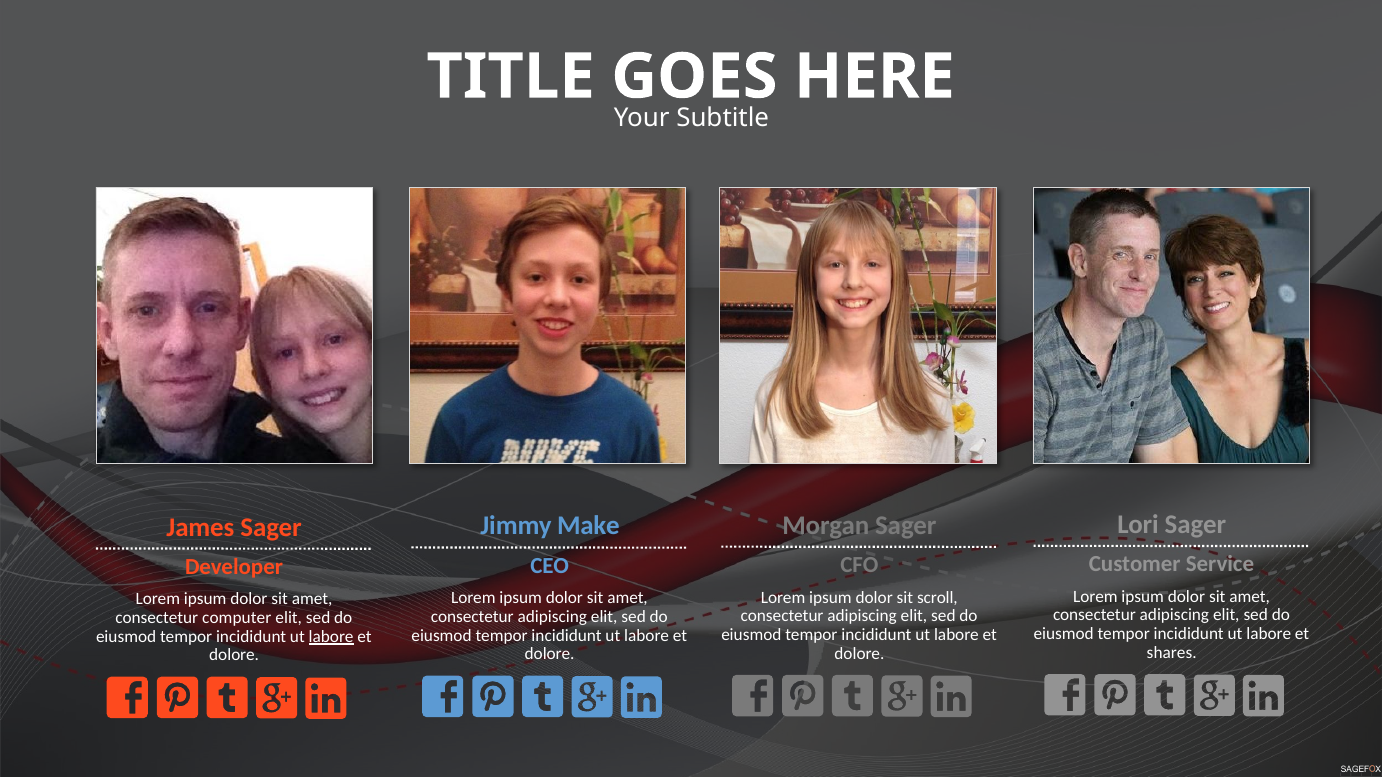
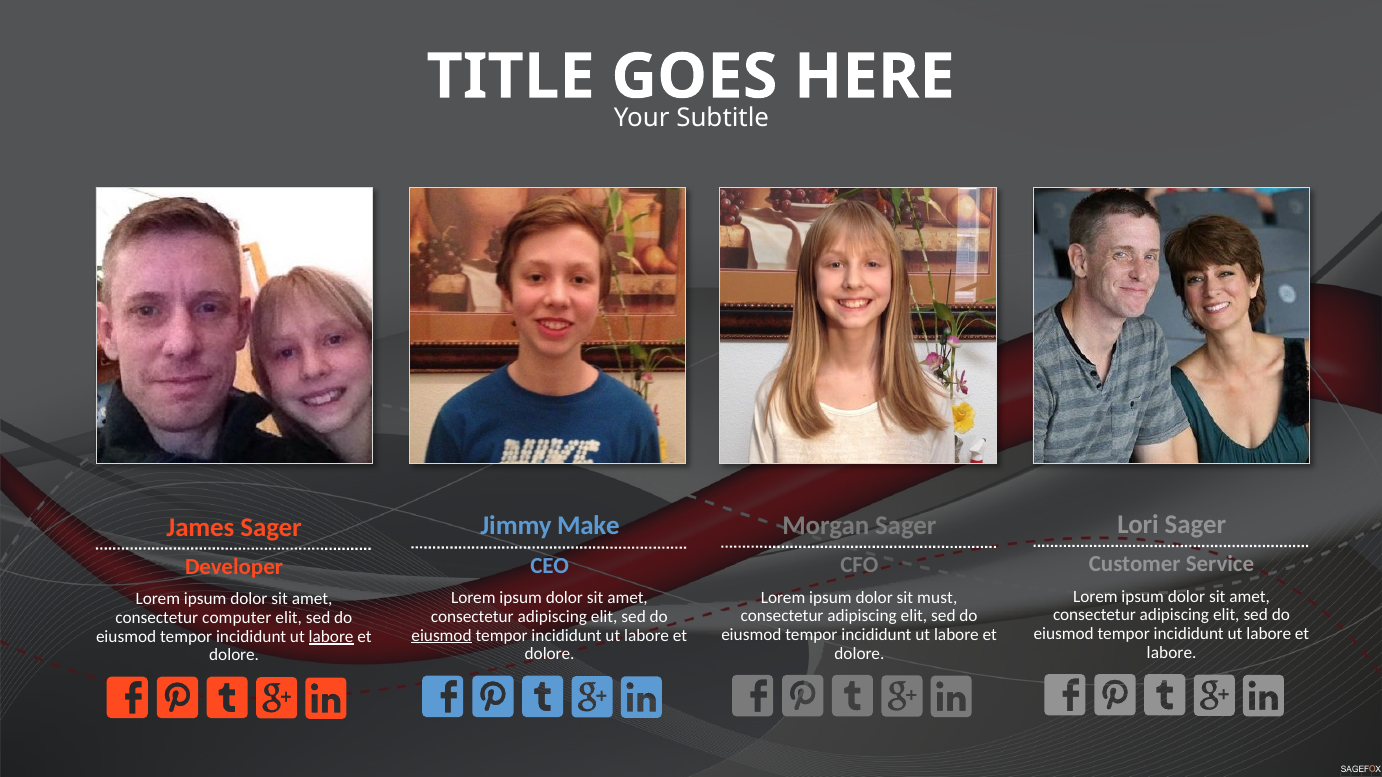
scroll: scroll -> must (937, 598)
eiusmod underline: none -> present (442, 636)
shares: shares -> labore (1172, 653)
